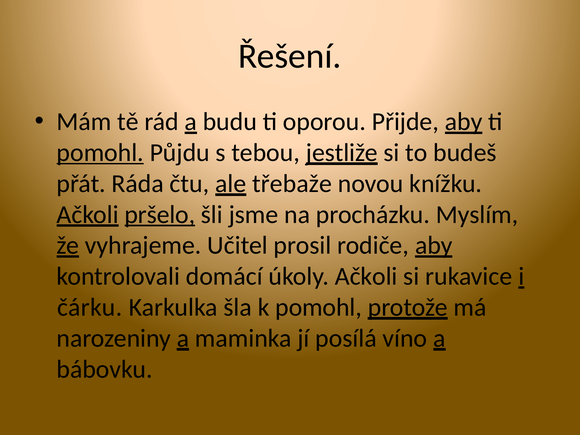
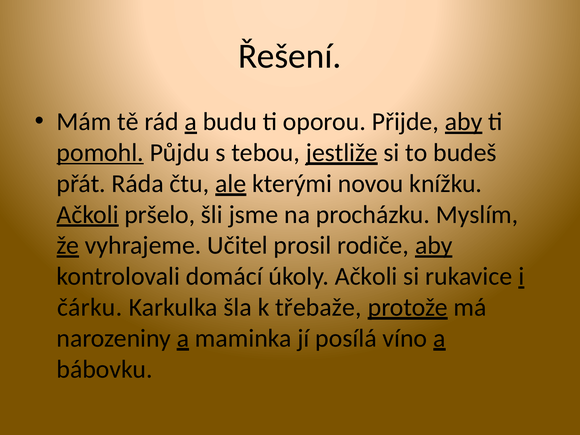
třebaže: třebaže -> kterými (292, 184)
pršelo underline: present -> none (160, 214)
k pomohl: pomohl -> třebaže (318, 307)
